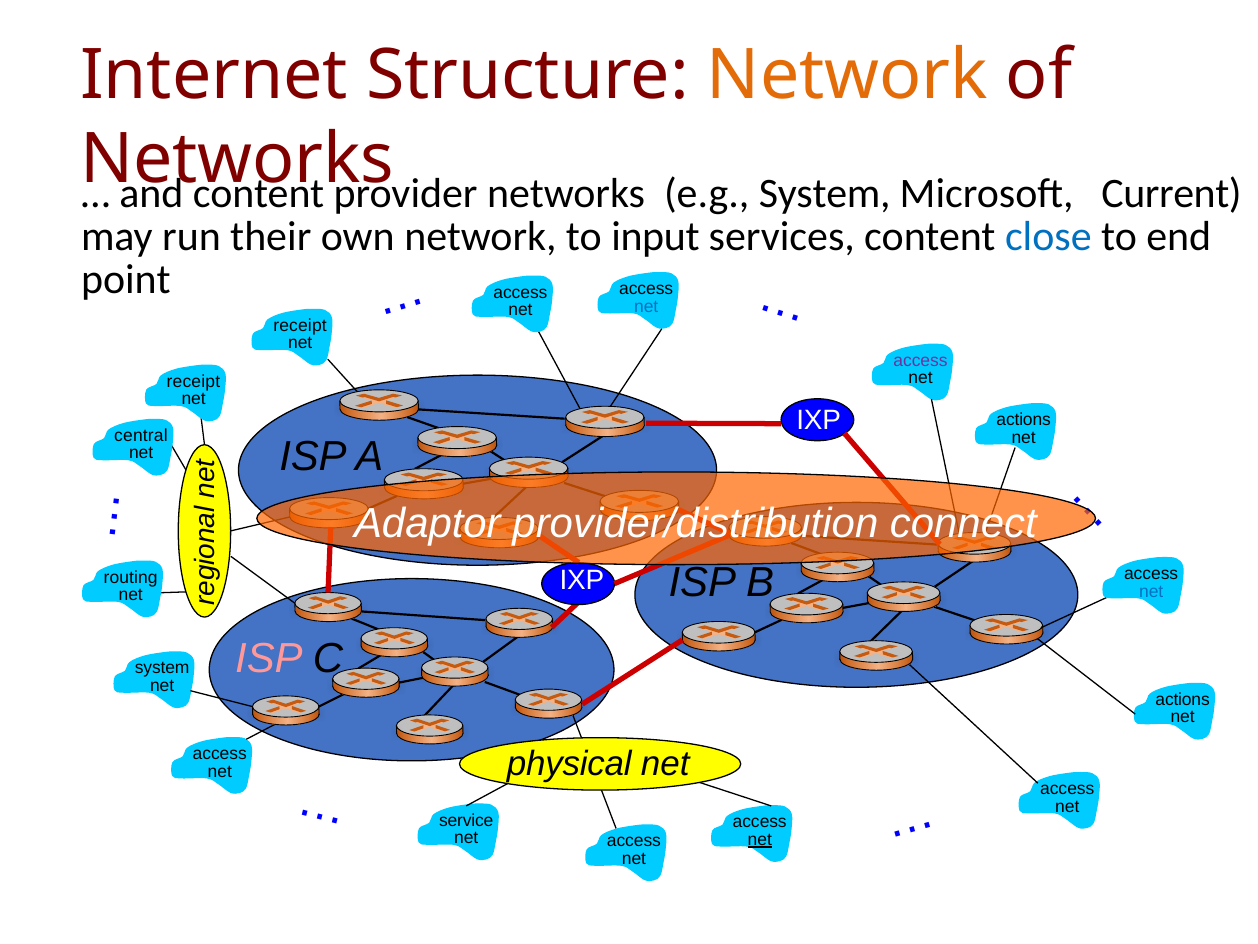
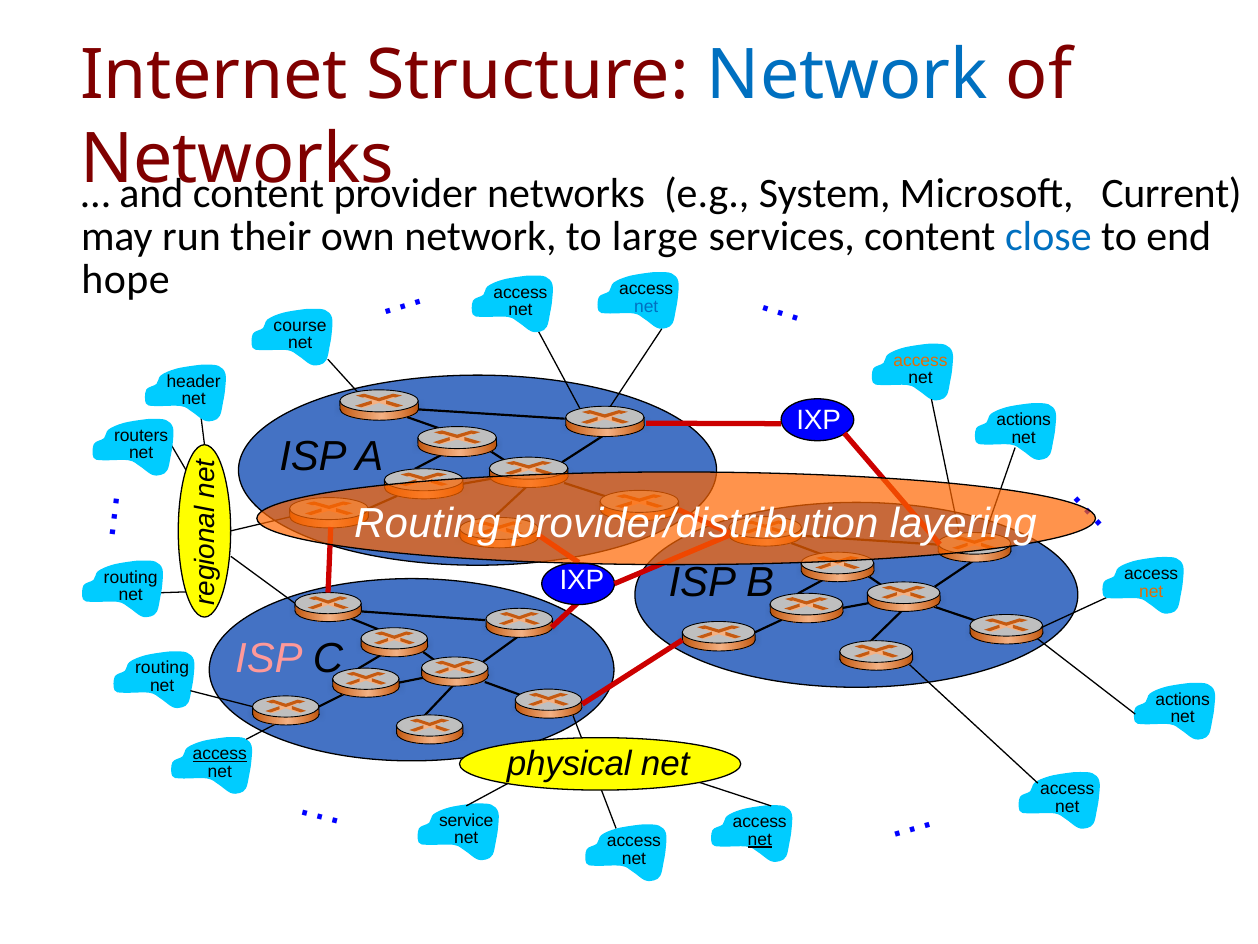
Network colour: orange -> blue (847, 75)
input: input -> large (655, 237)
point: point -> hope (126, 280)
receipt: receipt -> course (300, 325)
access colour: purple -> orange (921, 360)
receipt: receipt -> header (194, 381)
central: central -> routers (141, 435)
Adaptor: Adaptor -> Routing (427, 524)
connect: connect -> layering (963, 524)
net colour: blue -> orange (1151, 591)
system: system -> routing (162, 668)
access underline: none -> present (220, 753)
